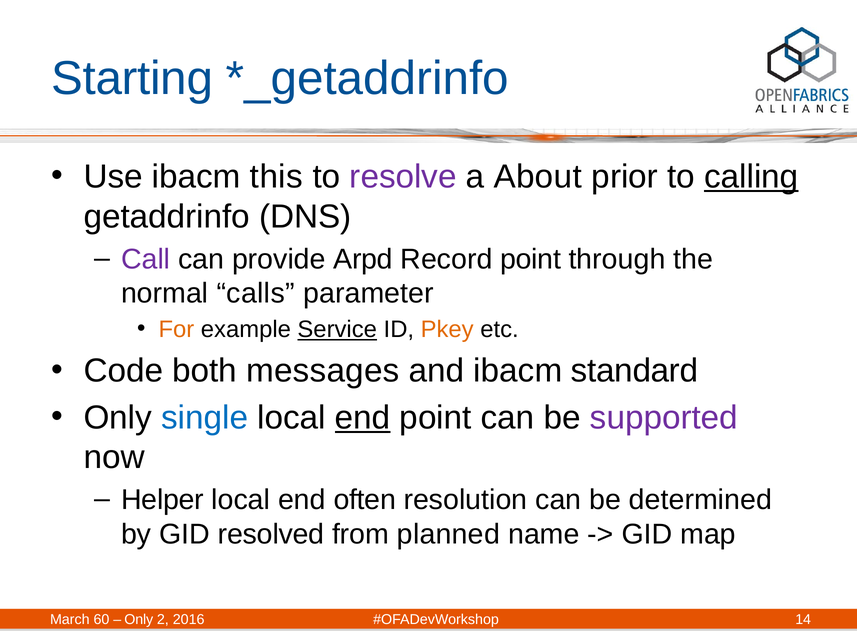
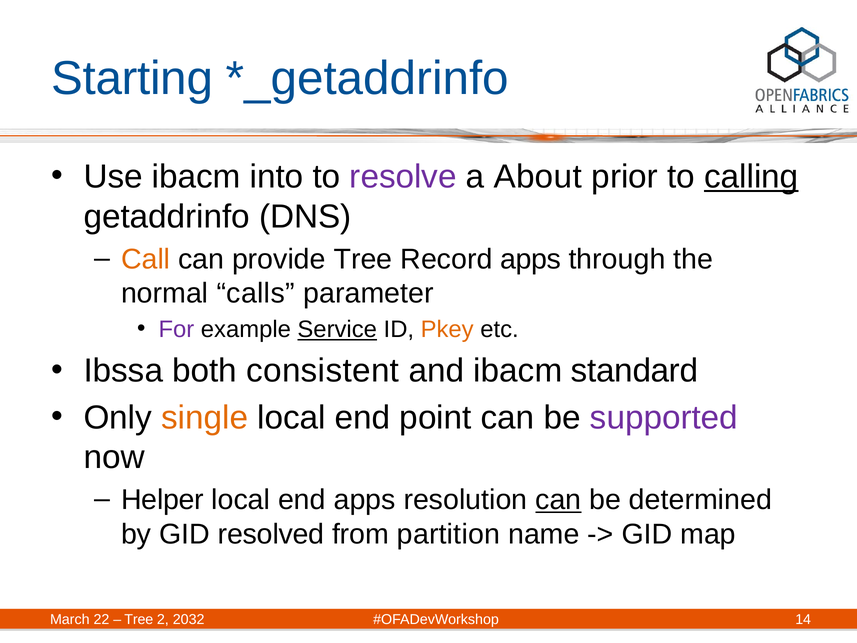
this: this -> into (277, 177)
Call colour: purple -> orange (146, 259)
provide Arpd: Arpd -> Tree (363, 259)
Record point: point -> apps (531, 259)
For colour: orange -> purple (176, 329)
Code: Code -> Ibssa (123, 371)
messages: messages -> consistent (323, 371)
single colour: blue -> orange (205, 417)
end underline: present -> none (363, 417)
end often: often -> apps (365, 500)
can underline: none -> present (558, 500)
planned: planned -> partition (448, 534)
60: 60 -> 22 (101, 619)
Only: Only -> Tree (139, 619)
2016: 2016 -> 2032 (189, 619)
